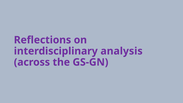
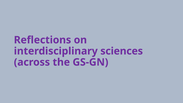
analysis: analysis -> sciences (122, 51)
